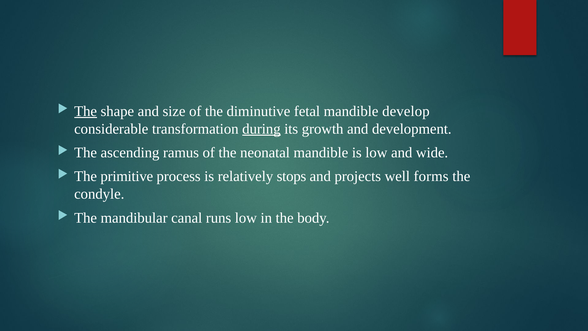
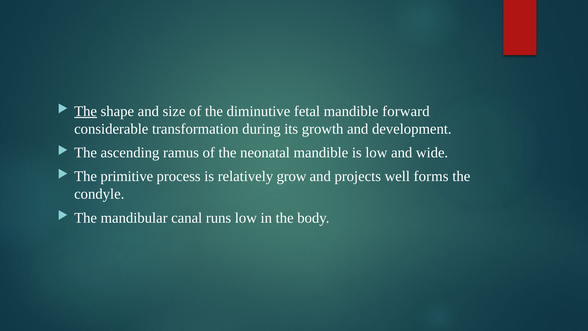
develop: develop -> forward (406, 111)
during underline: present -> none (261, 129)
stops: stops -> grow (291, 176)
